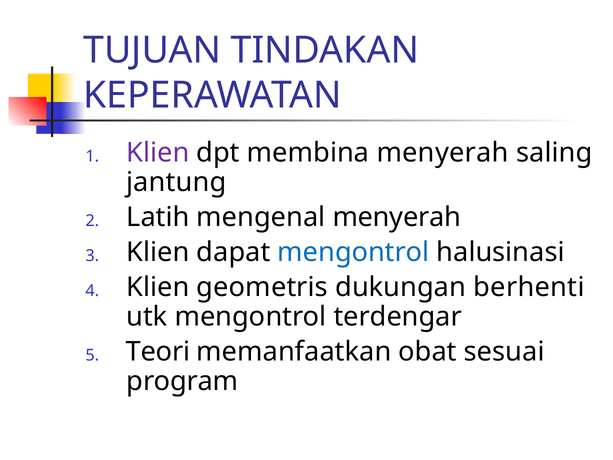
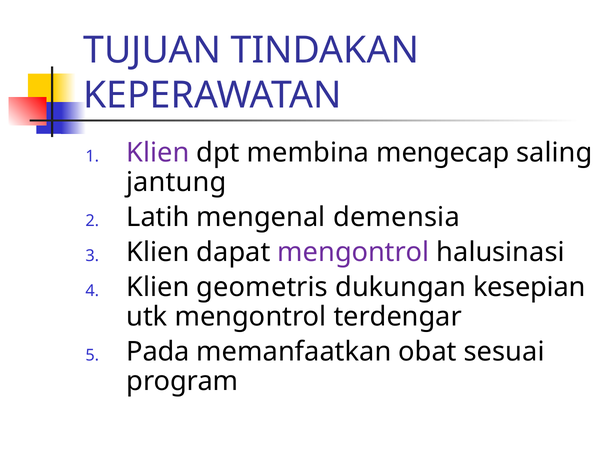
membina menyerah: menyerah -> mengecap (443, 153)
mengenal menyerah: menyerah -> demensia (397, 217)
mengontrol colour: blue -> purple (353, 252)
berhenti: berhenti -> kesepian (529, 287)
Teori: Teori -> Pada (158, 351)
